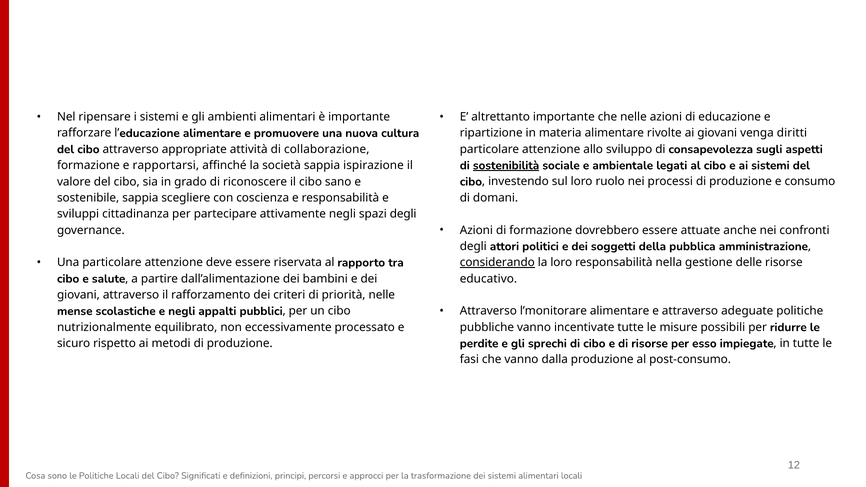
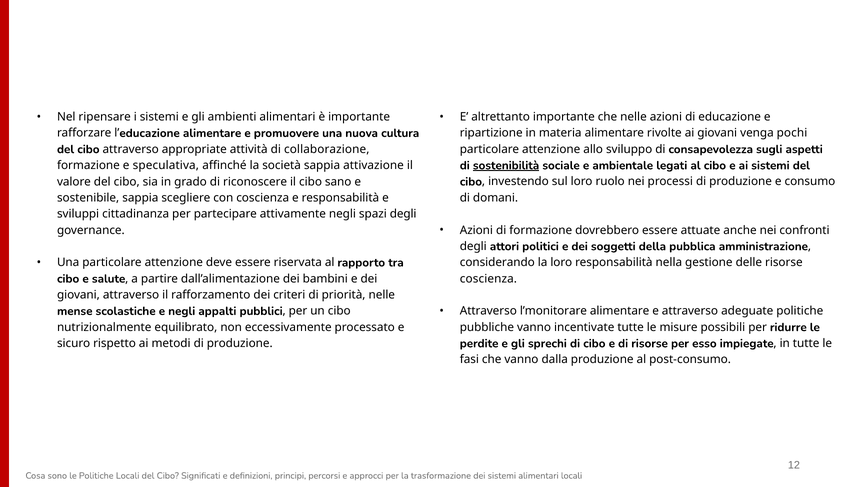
diritti: diritti -> pochi (792, 133)
rapportarsi: rapportarsi -> speculativa (166, 166)
ispirazione: ispirazione -> attivazione (374, 166)
considerando underline: present -> none (497, 263)
educativo: educativo -> coscienza (488, 279)
